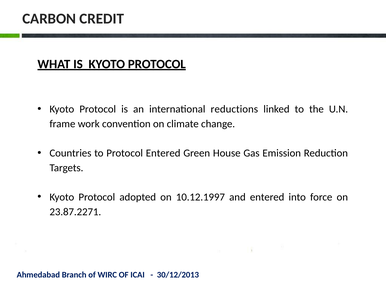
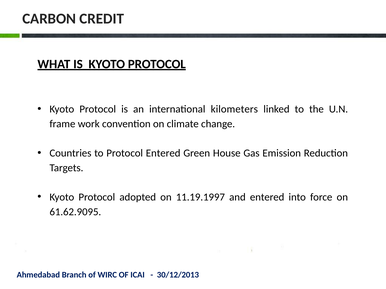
reductions: reductions -> kilometers (234, 109)
10.12.1997: 10.12.1997 -> 11.19.1997 (200, 197)
23.87.2271: 23.87.2271 -> 61.62.9095 (75, 212)
